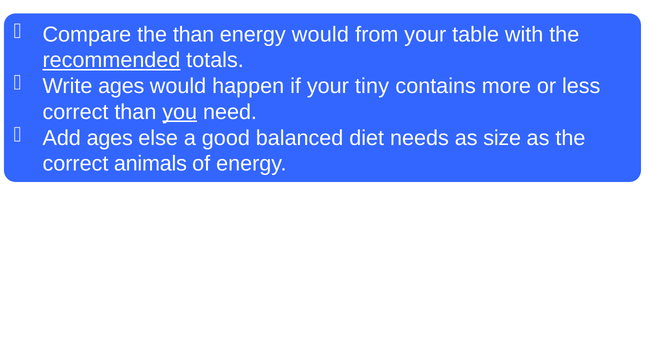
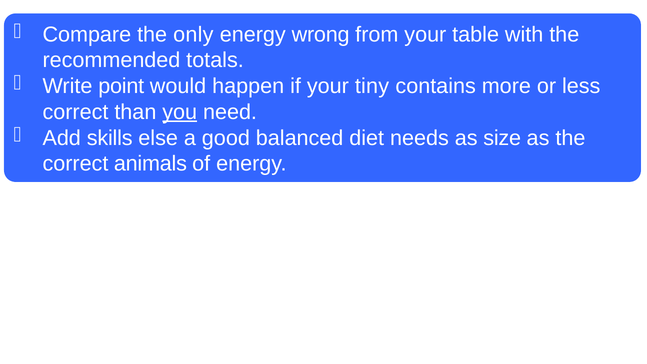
the than: than -> only (193, 34)
energy would: would -> wrong (321, 34)
recommended underline: present -> none (111, 60)
Write ages: ages -> point (121, 86)
Add ages: ages -> skills (110, 138)
